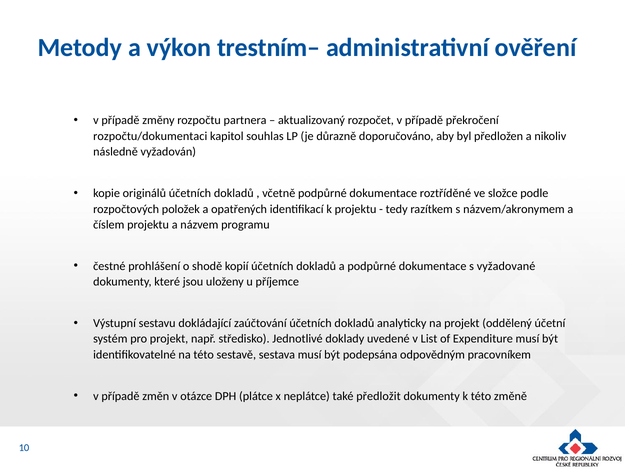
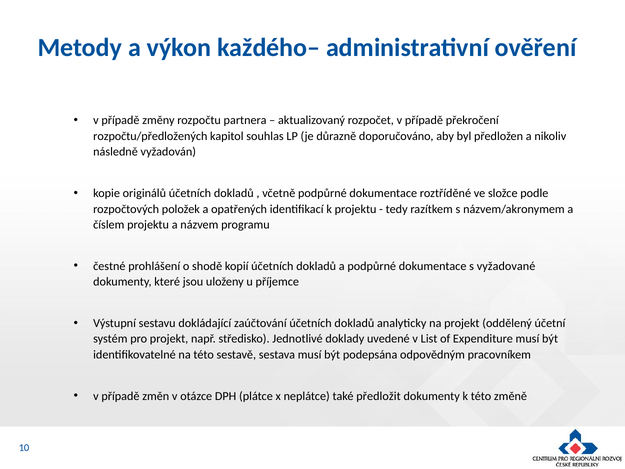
trestním–: trestním– -> každého– (269, 48)
rozpočtu/dokumentaci: rozpočtu/dokumentaci -> rozpočtu/předložených (150, 136)
